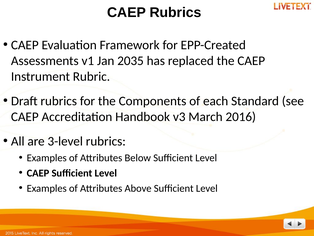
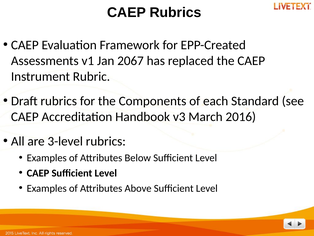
2035: 2035 -> 2067 (131, 61)
